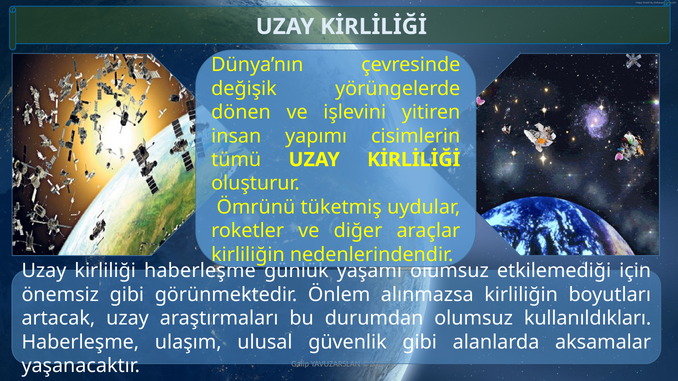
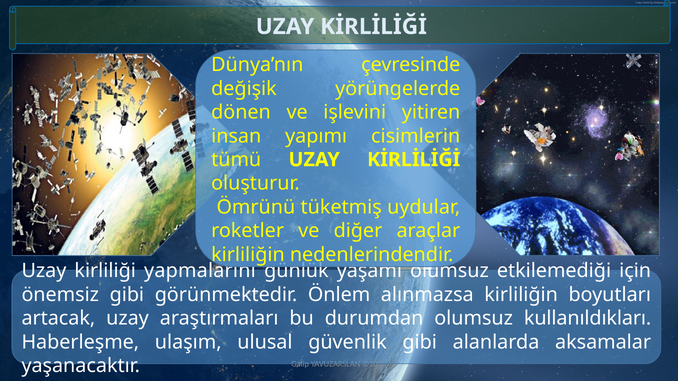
kirliliği haberleşme: haberleşme -> yapmalarını (200, 271)
